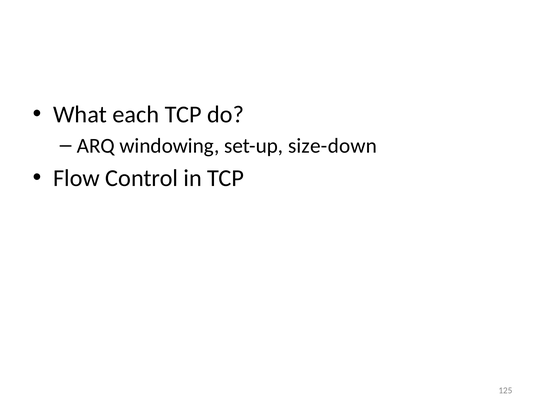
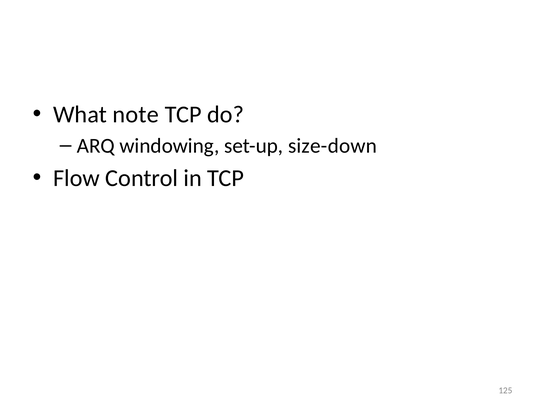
each: each -> note (136, 114)
